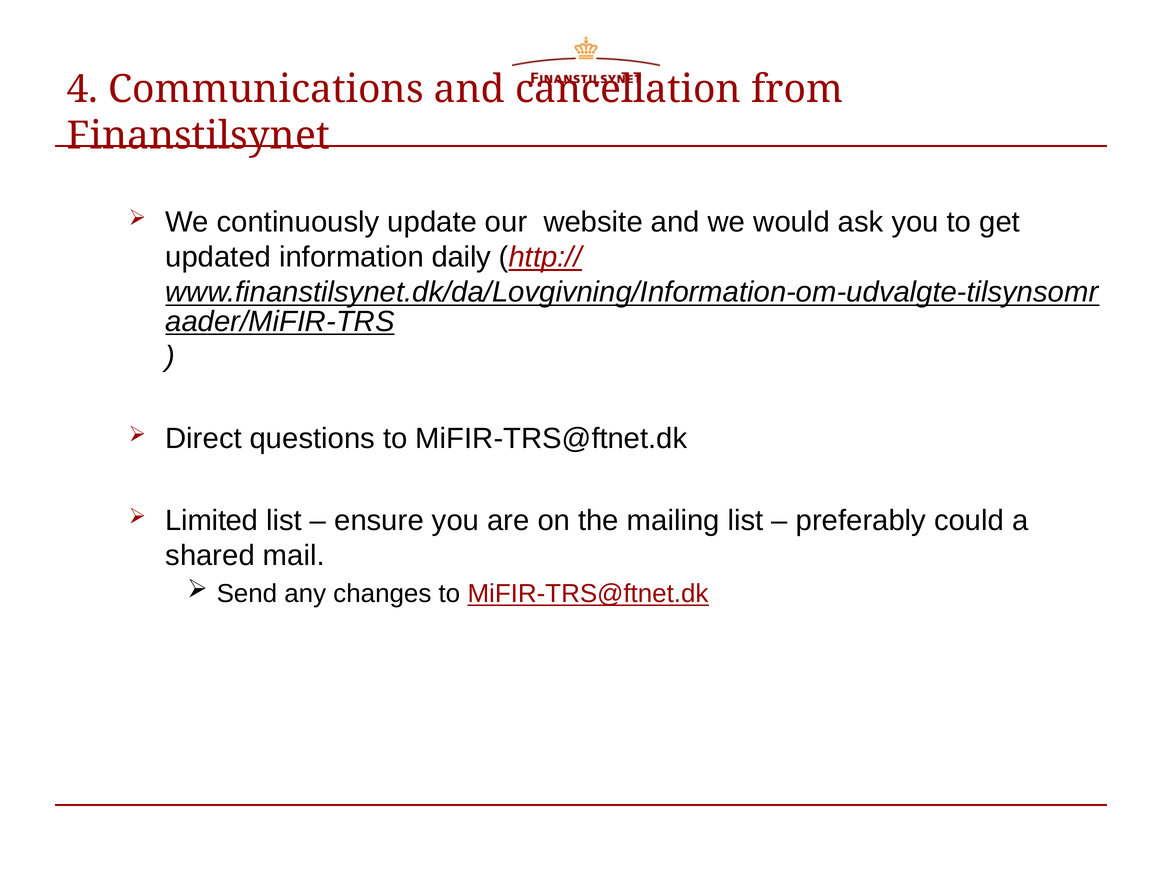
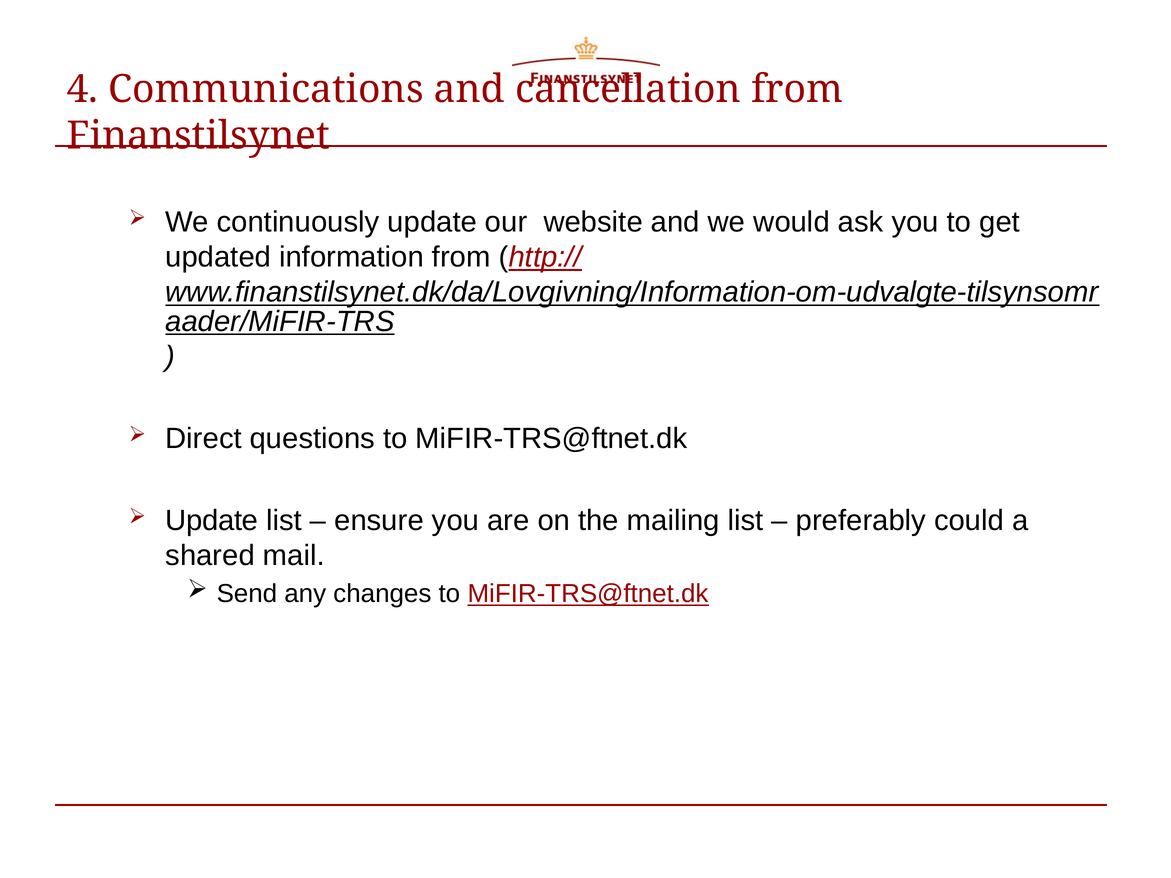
information daily: daily -> from (461, 257)
Limited: Limited -> Update (212, 521)
